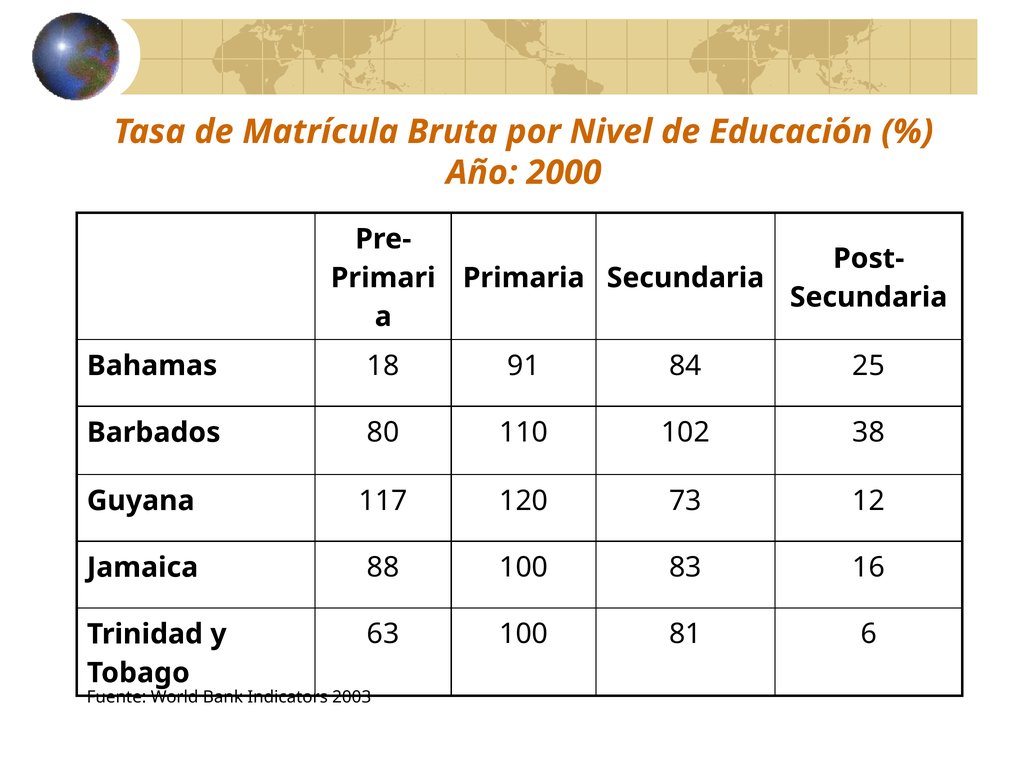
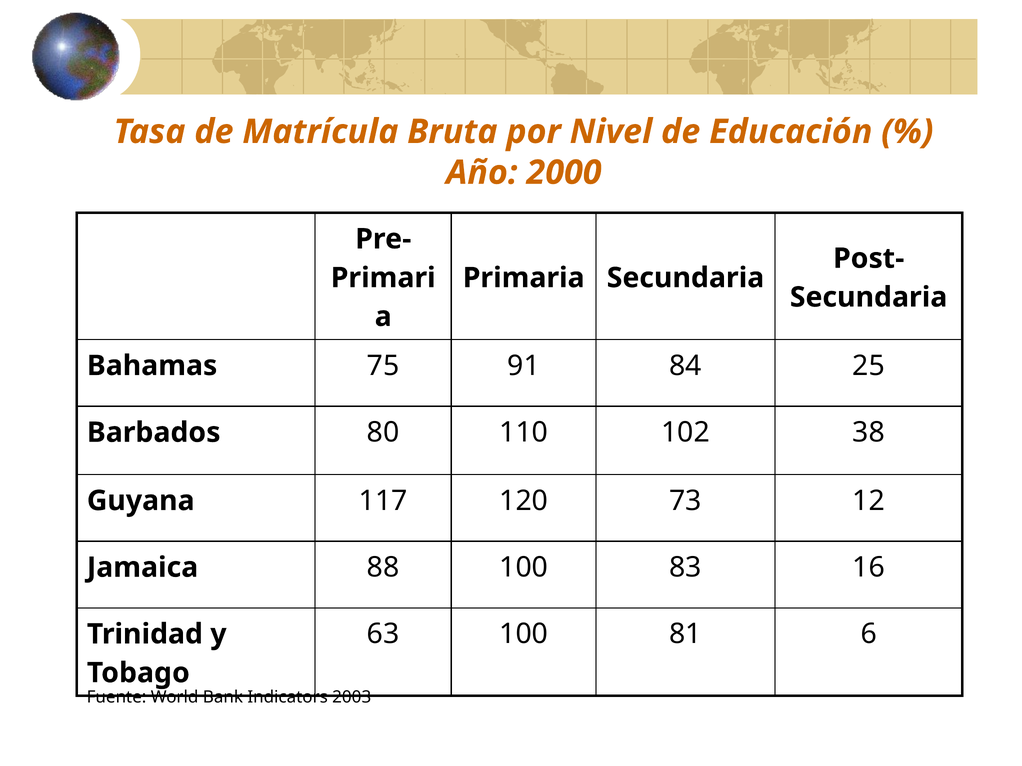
18: 18 -> 75 (383, 366)
